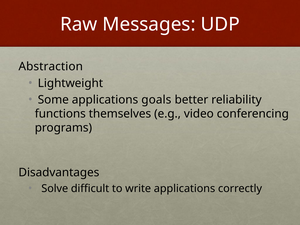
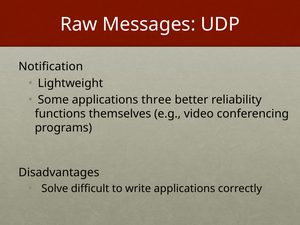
Abstraction: Abstraction -> Notification (51, 67)
goals: goals -> three (156, 100)
